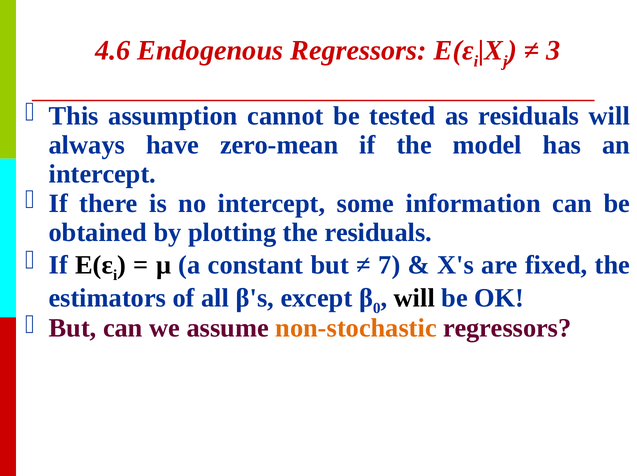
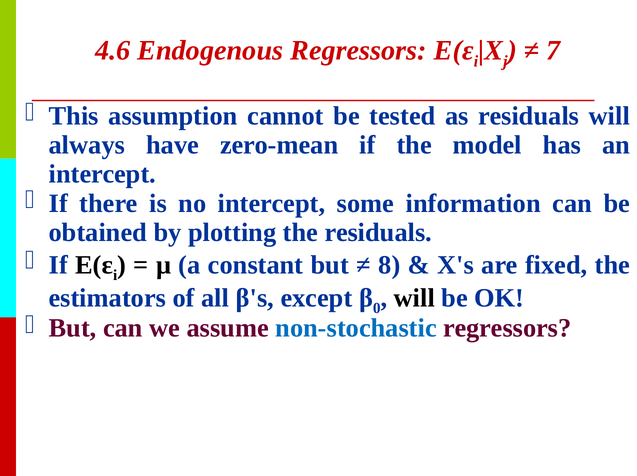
3: 3 -> 7 (553, 50)
7: 7 -> 8 (389, 265)
non-stochastic colour: orange -> blue (356, 328)
